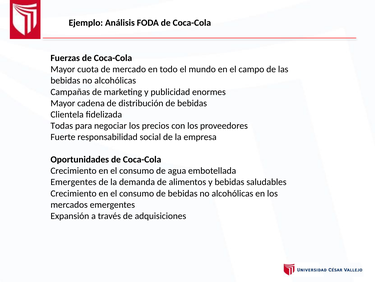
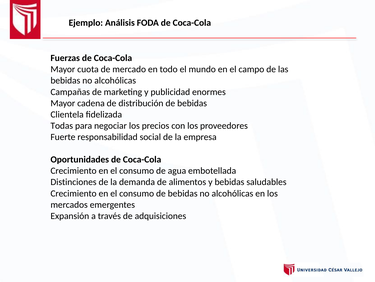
Emergentes: Emergentes -> Distinciones (74, 182)
